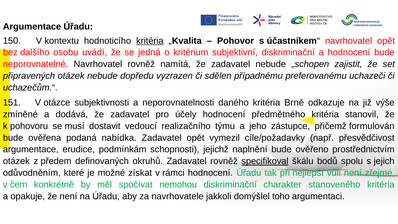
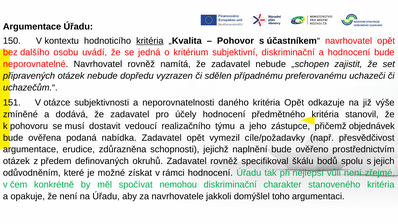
kritéria Brně: Brně -> Opět (294, 103)
formulován: formulován -> objednávek (372, 126)
podmínkám: podmínkám -> zdůrazněna (123, 149)
specifikoval underline: present -> none (265, 161)
